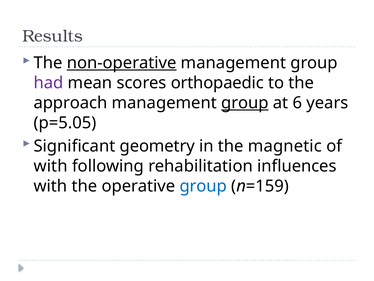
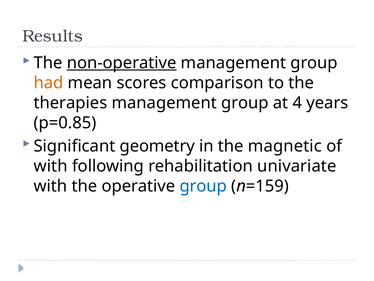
had colour: purple -> orange (48, 83)
orthopaedic: orthopaedic -> comparison (217, 83)
approach: approach -> therapies (70, 103)
group underline: present -> none (245, 103)
6: 6 -> 4 (297, 103)
p=5.05: p=5.05 -> p=0.85 (65, 123)
influences: influences -> univariate (297, 166)
